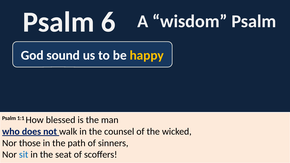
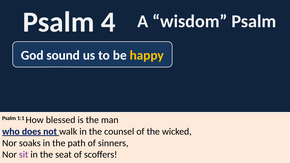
6: 6 -> 4 (108, 22)
those: those -> soaks (30, 143)
sit colour: blue -> purple (24, 155)
